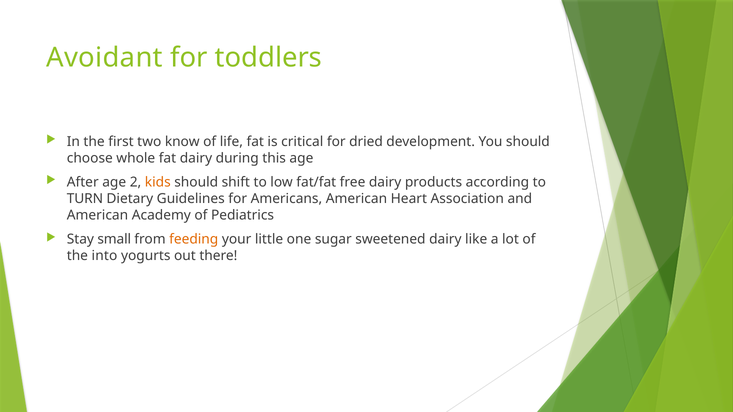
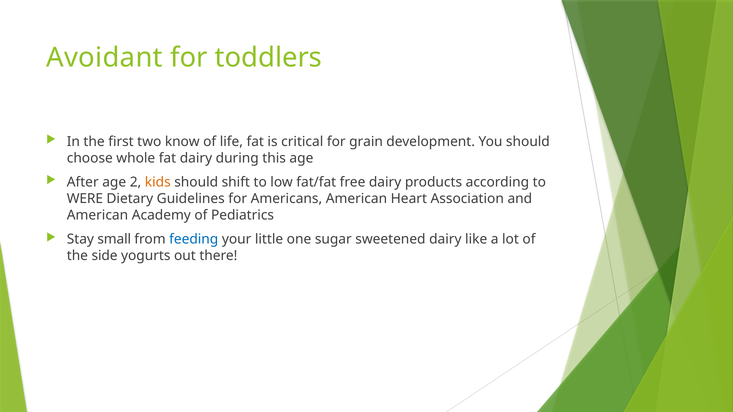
dried: dried -> grain (366, 142)
TURN: TURN -> WERE (85, 199)
feeding colour: orange -> blue (194, 240)
into: into -> side (105, 256)
